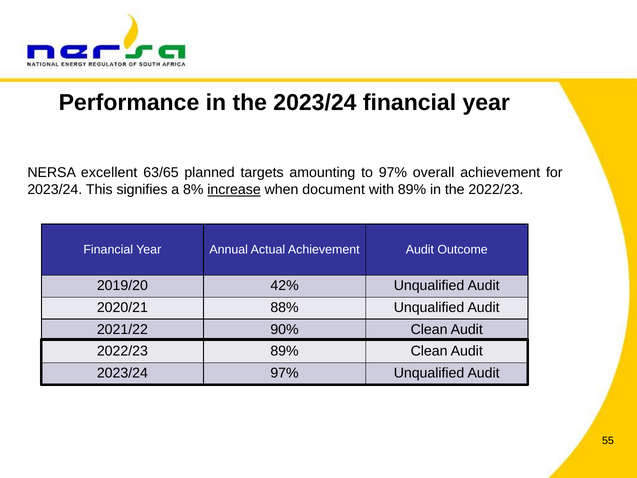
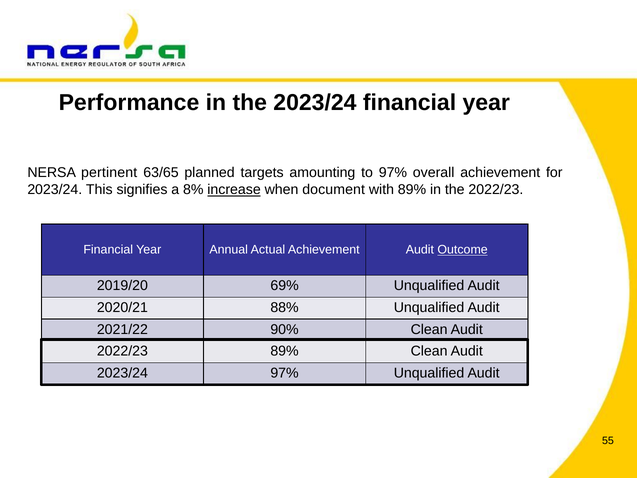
excellent: excellent -> pertinent (109, 173)
Outcome underline: none -> present (463, 250)
42%: 42% -> 69% (285, 286)
